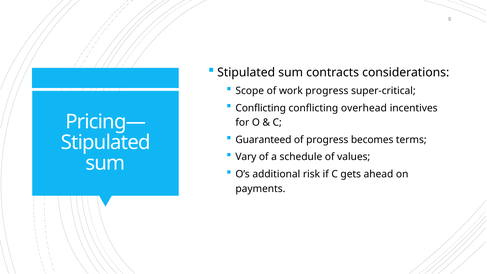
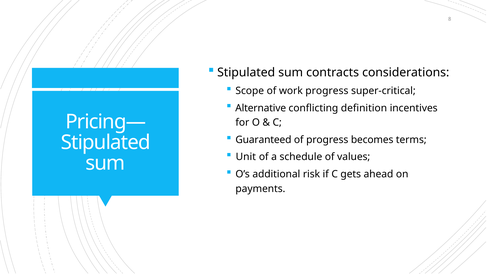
Conflicting: Conflicting -> Alternative (261, 108)
overhead: overhead -> definition (364, 108)
Vary: Vary -> Unit (246, 157)
